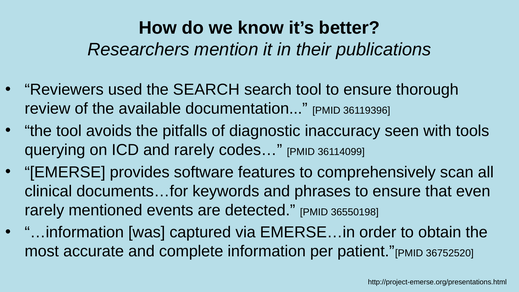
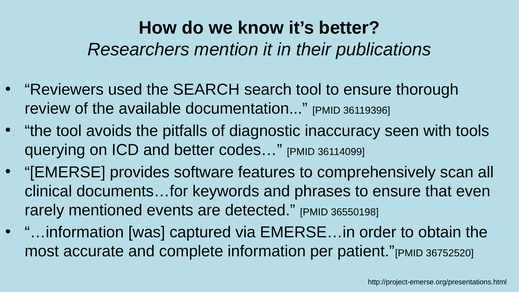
and rarely: rarely -> better (194, 150)
